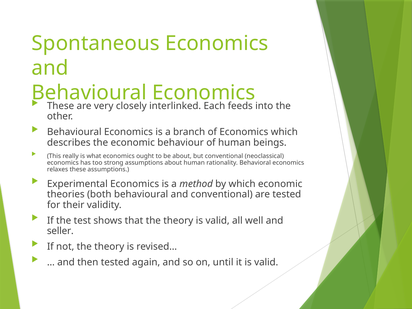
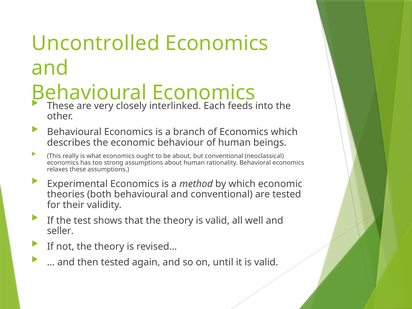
Spontaneous: Spontaneous -> Uncontrolled (96, 43)
